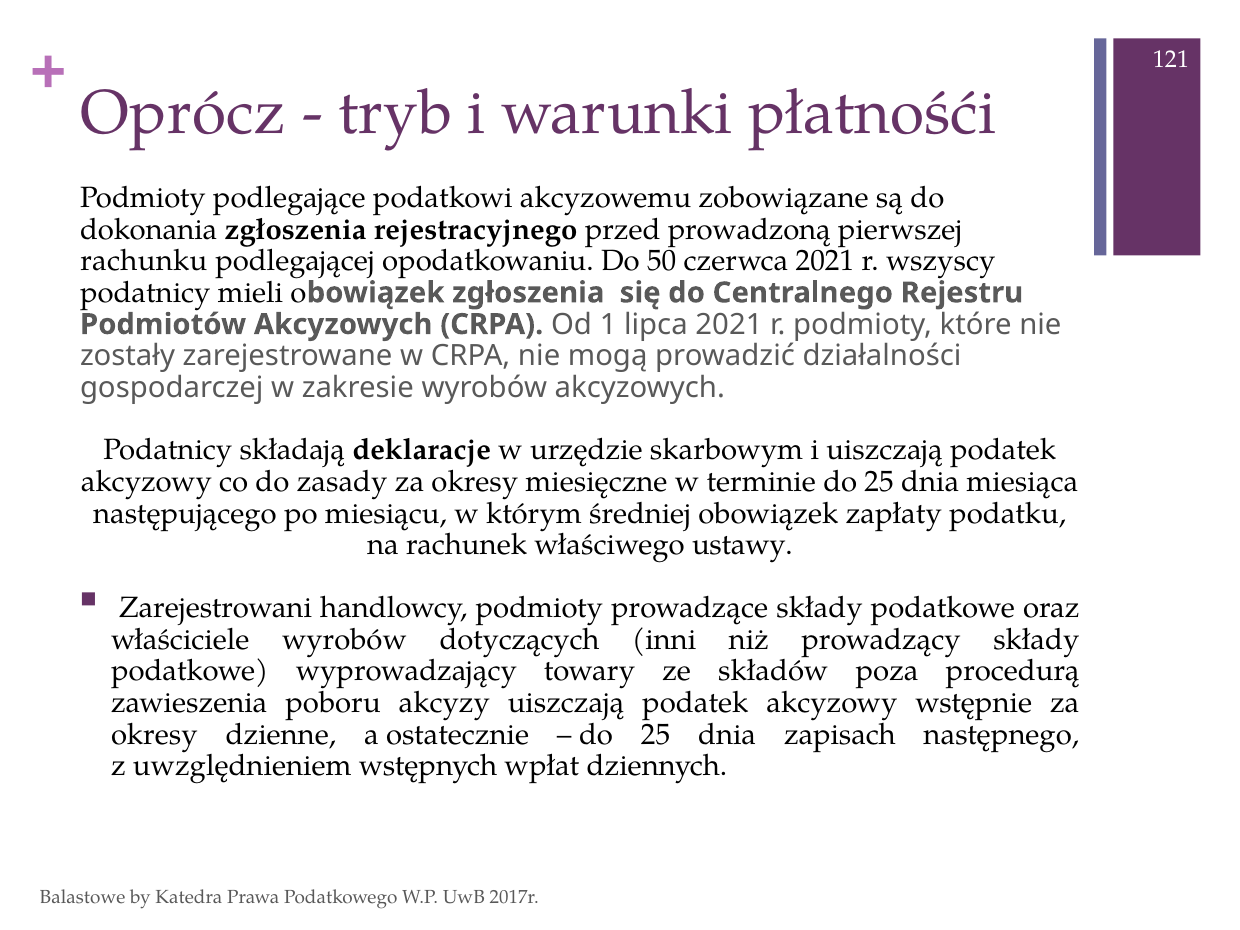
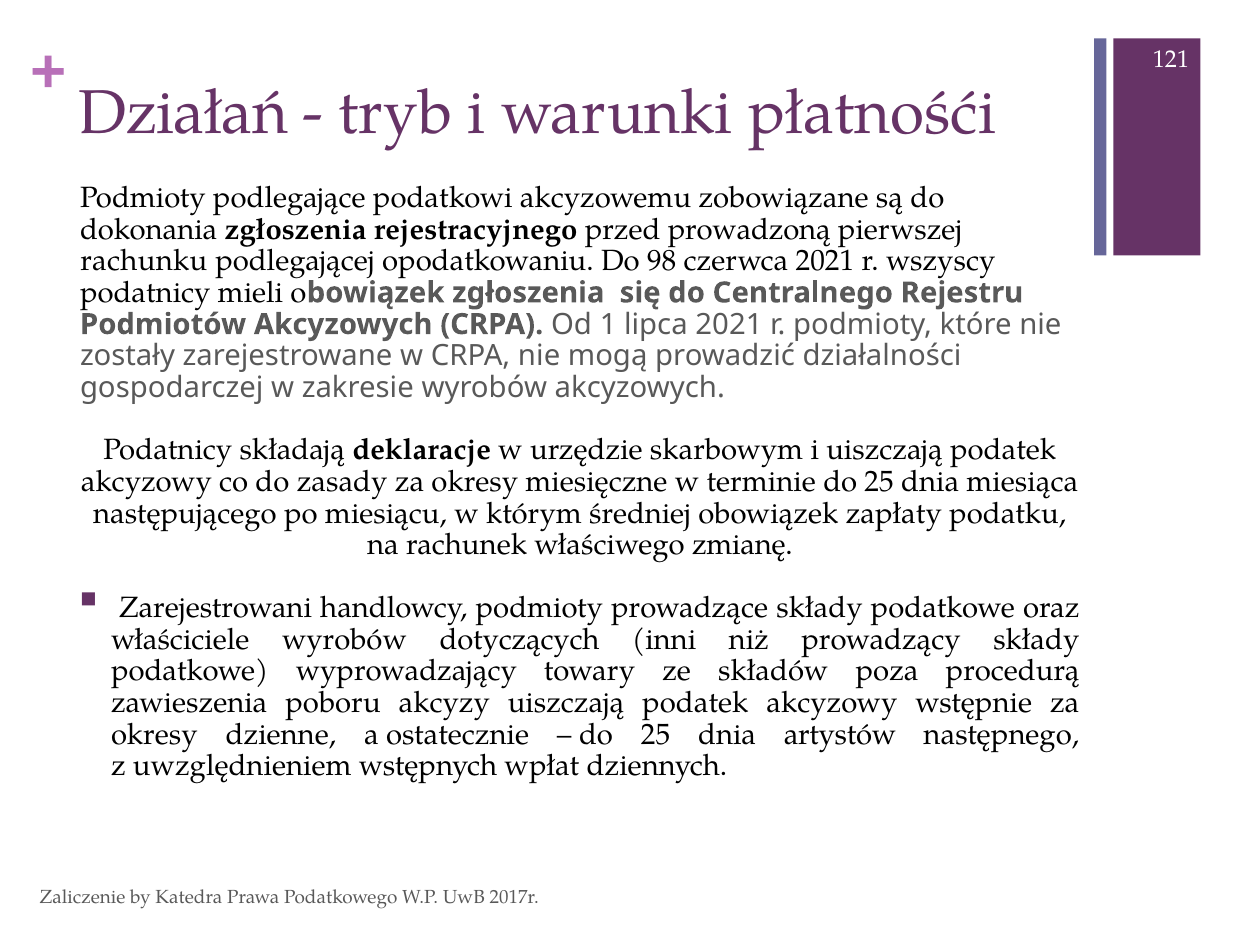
Oprócz: Oprócz -> Działań (184, 113)
50: 50 -> 98 (662, 261)
ustawy: ustawy -> zmianę (742, 545)
zapisach: zapisach -> artystów (840, 734)
Balastowe: Balastowe -> Zaliczenie (83, 897)
